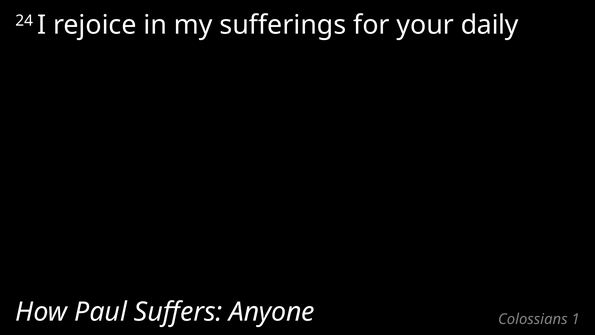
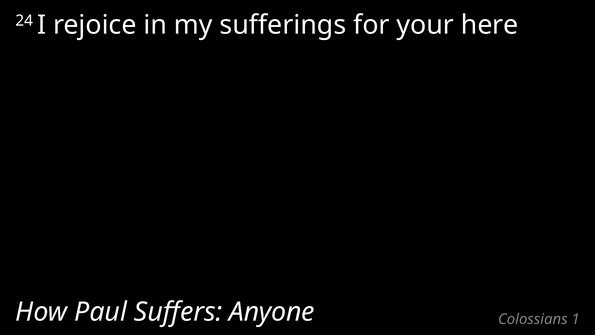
daily: daily -> here (490, 25)
